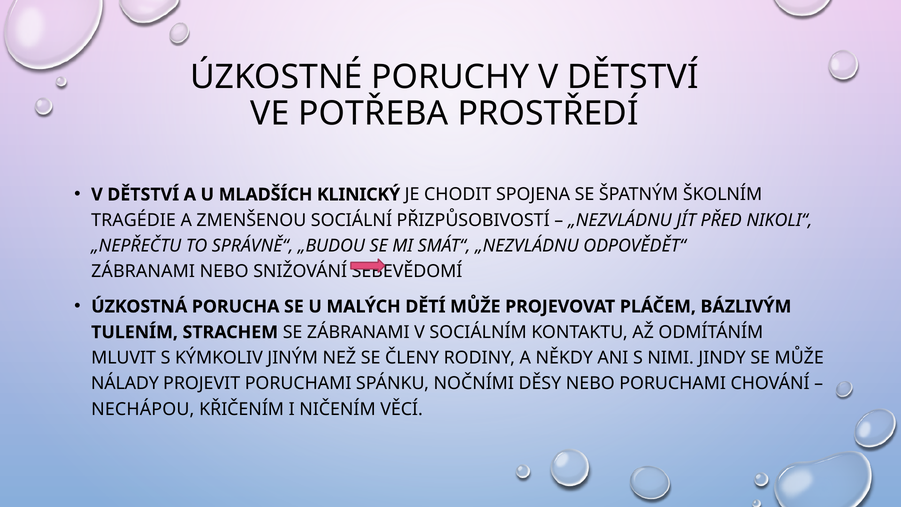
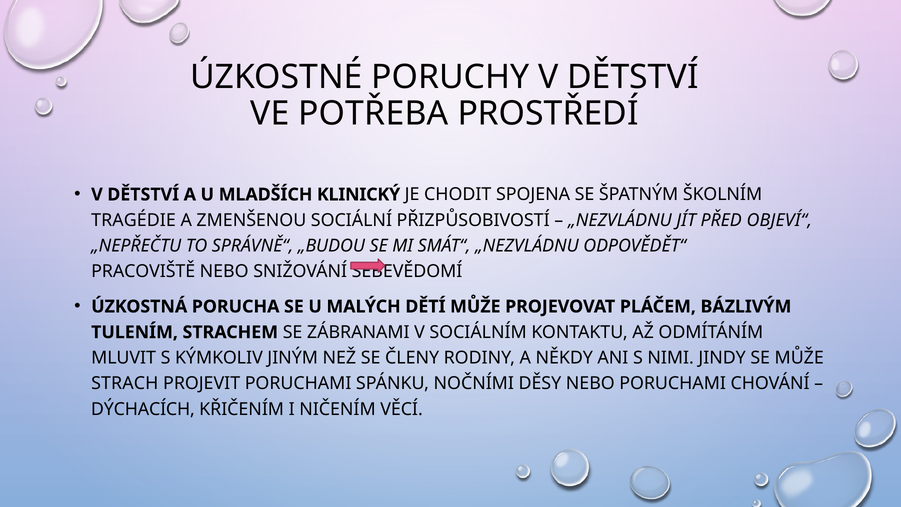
NIKOLI“: NIKOLI“ -> OBJEVÍ“ (779, 220)
ZÁBRANAMI: ZÁBRANAMI -> PRACOVIŠTĚ (143, 271)
NÁLADY: NÁLADY -> STRACH (125, 383)
NECHÁPOU: NECHÁPOU -> DÝCHACÍCH (143, 409)
